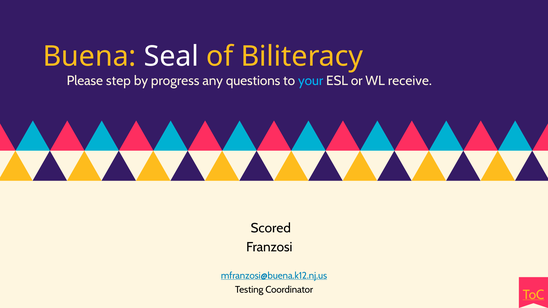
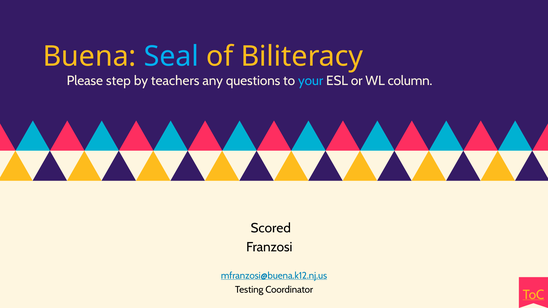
Seal colour: white -> light blue (171, 56)
progress: progress -> teachers (175, 81)
receive: receive -> column (410, 81)
